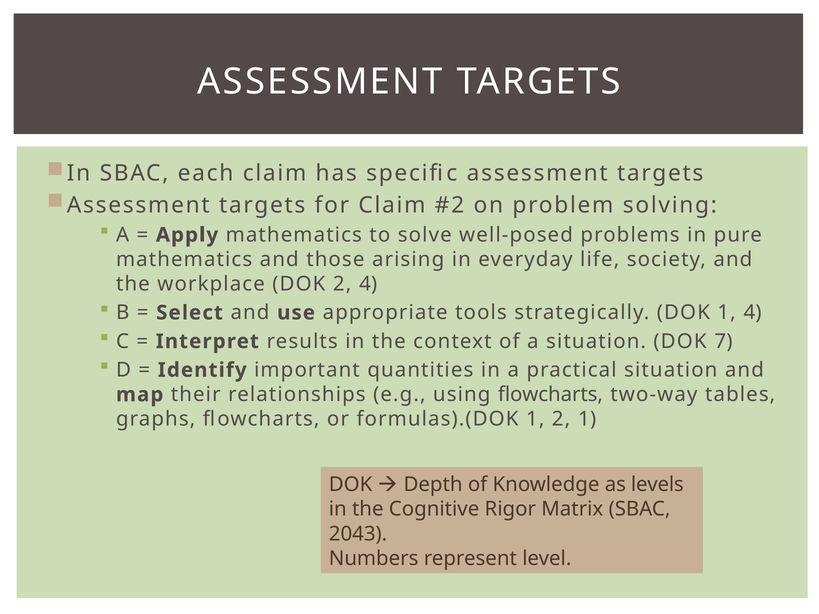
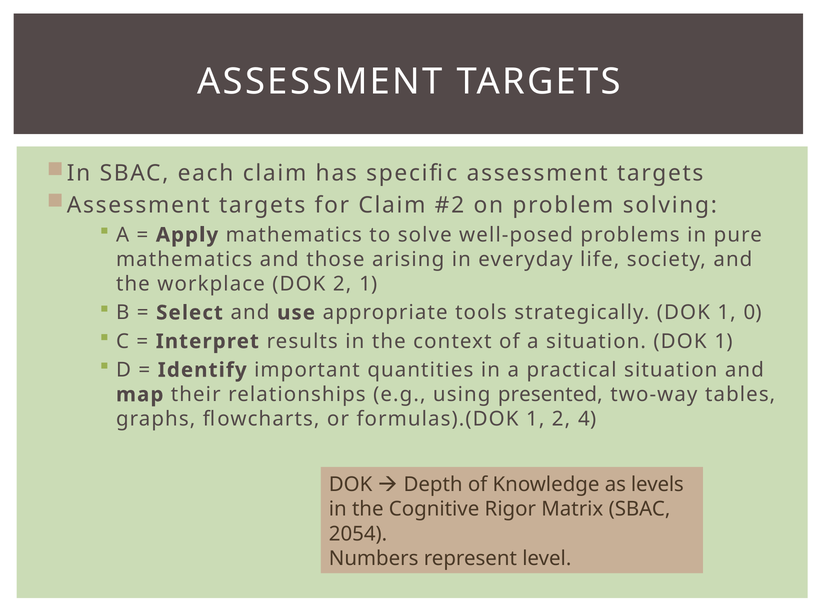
2 4: 4 -> 1 (368, 284)
1 4: 4 -> 0 (753, 313)
situation DOK 7: 7 -> 1 (724, 342)
using flowcharts: flowcharts -> presented (550, 395)
2 1: 1 -> 4 (587, 419)
2043: 2043 -> 2054 (358, 534)
